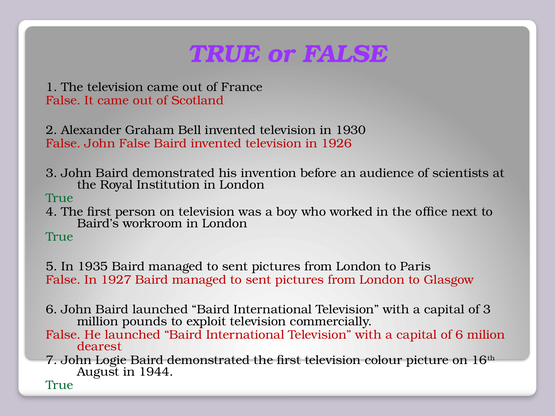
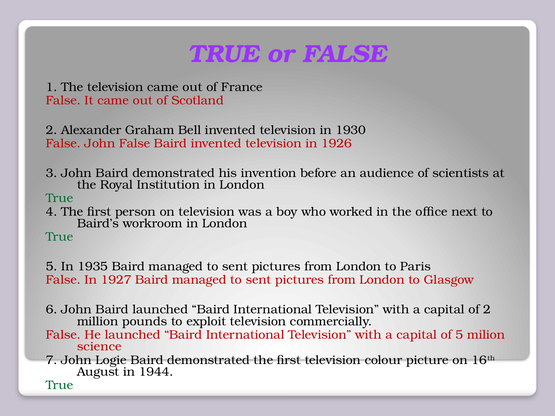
of 3: 3 -> 2 (487, 310)
of 6: 6 -> 5 (459, 335)
dearest: dearest -> science (99, 347)
